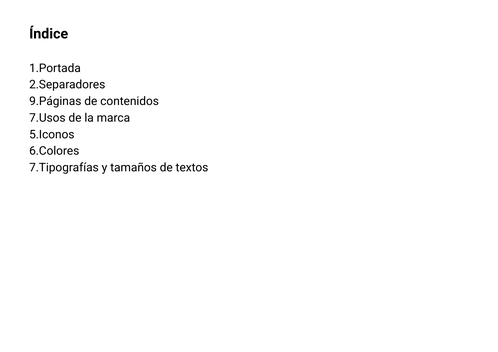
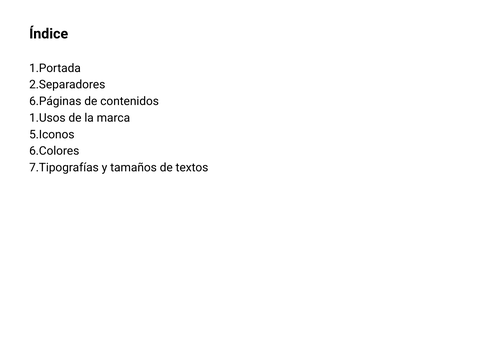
9.Páginas: 9.Páginas -> 6.Páginas (55, 101)
7.Usos: 7.Usos -> 1.Usos (47, 118)
